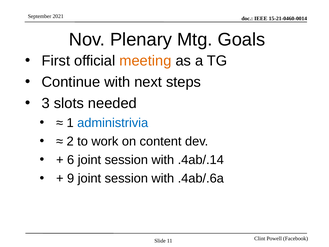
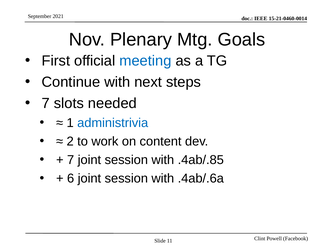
meeting colour: orange -> blue (145, 61)
3: 3 -> 7 (46, 103)
6: 6 -> 7 (71, 160)
.4ab/.14: .4ab/.14 -> .4ab/.85 (201, 160)
9: 9 -> 6 (71, 178)
